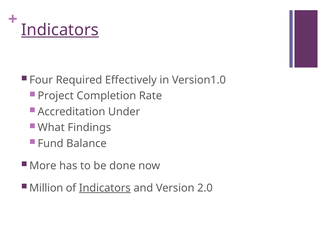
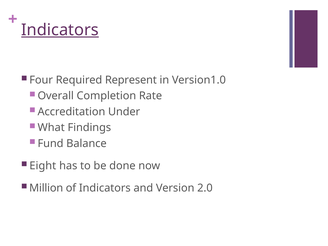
Effectively: Effectively -> Represent (131, 80)
Project: Project -> Overall (56, 96)
More: More -> Eight (43, 166)
Indicators underline: present -> none (105, 188)
